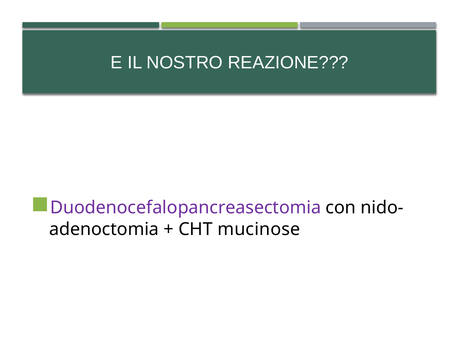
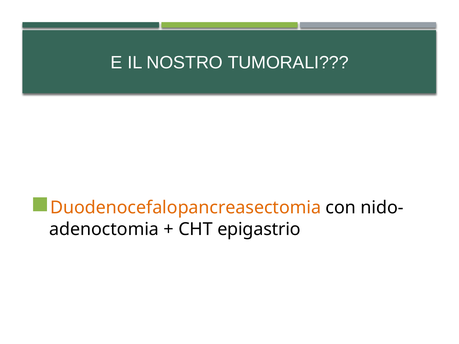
REAZIONE: REAZIONE -> TUMORALI (288, 63)
Duodenocefalopancreasectomia colour: purple -> orange (186, 208)
mucinose: mucinose -> epigastrio (259, 229)
